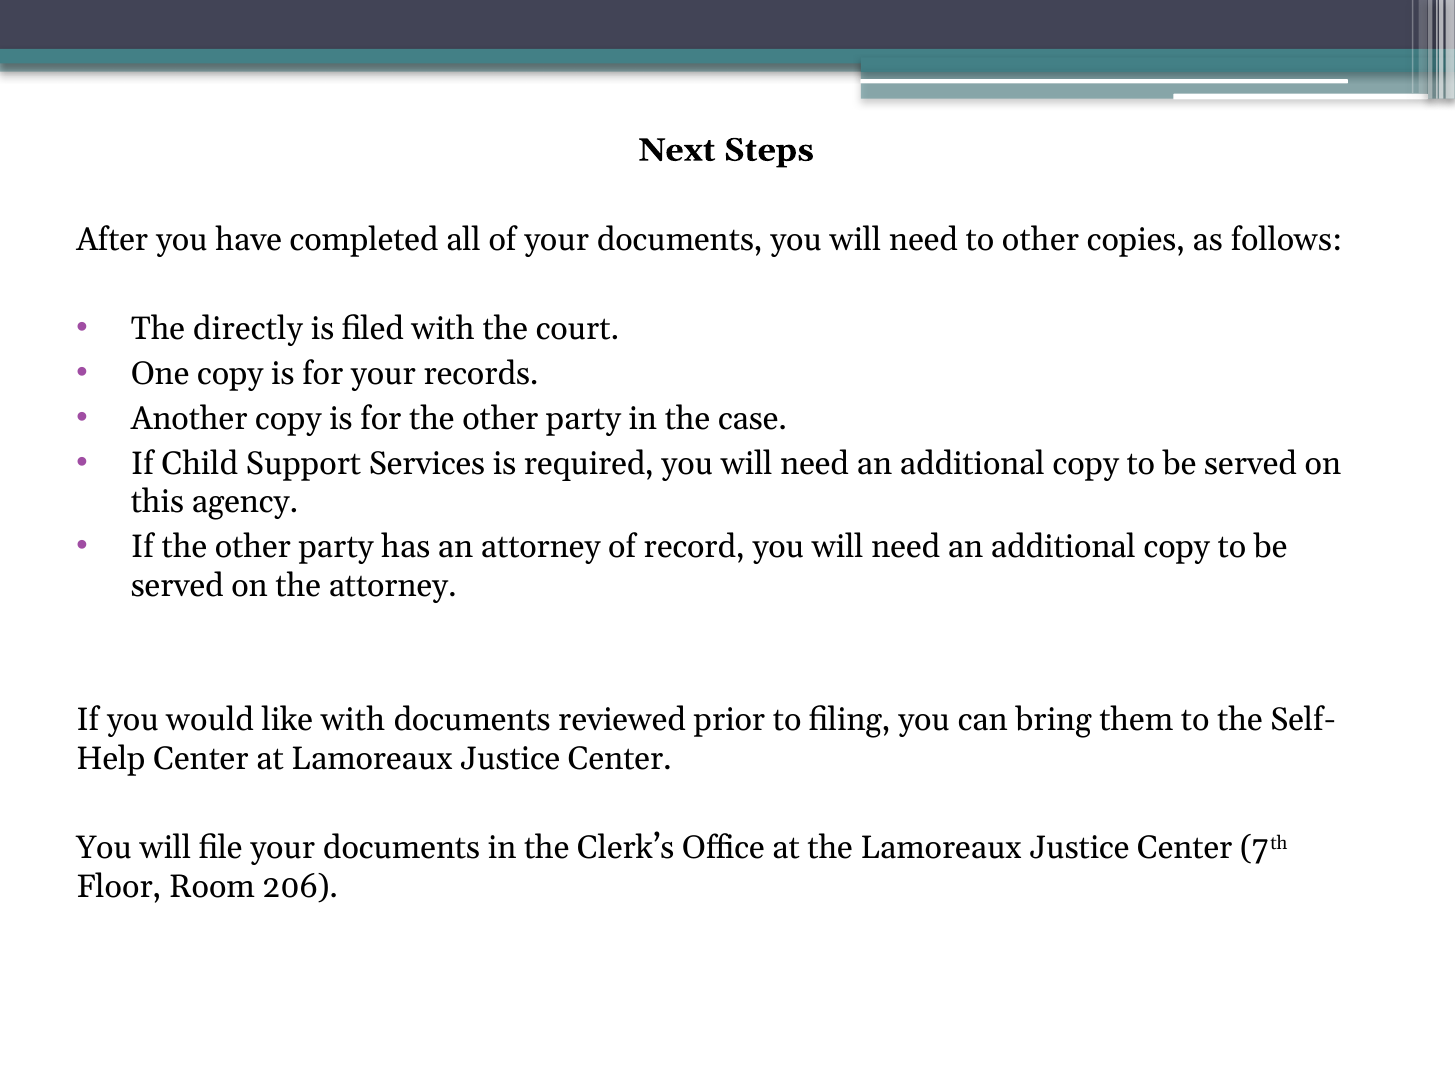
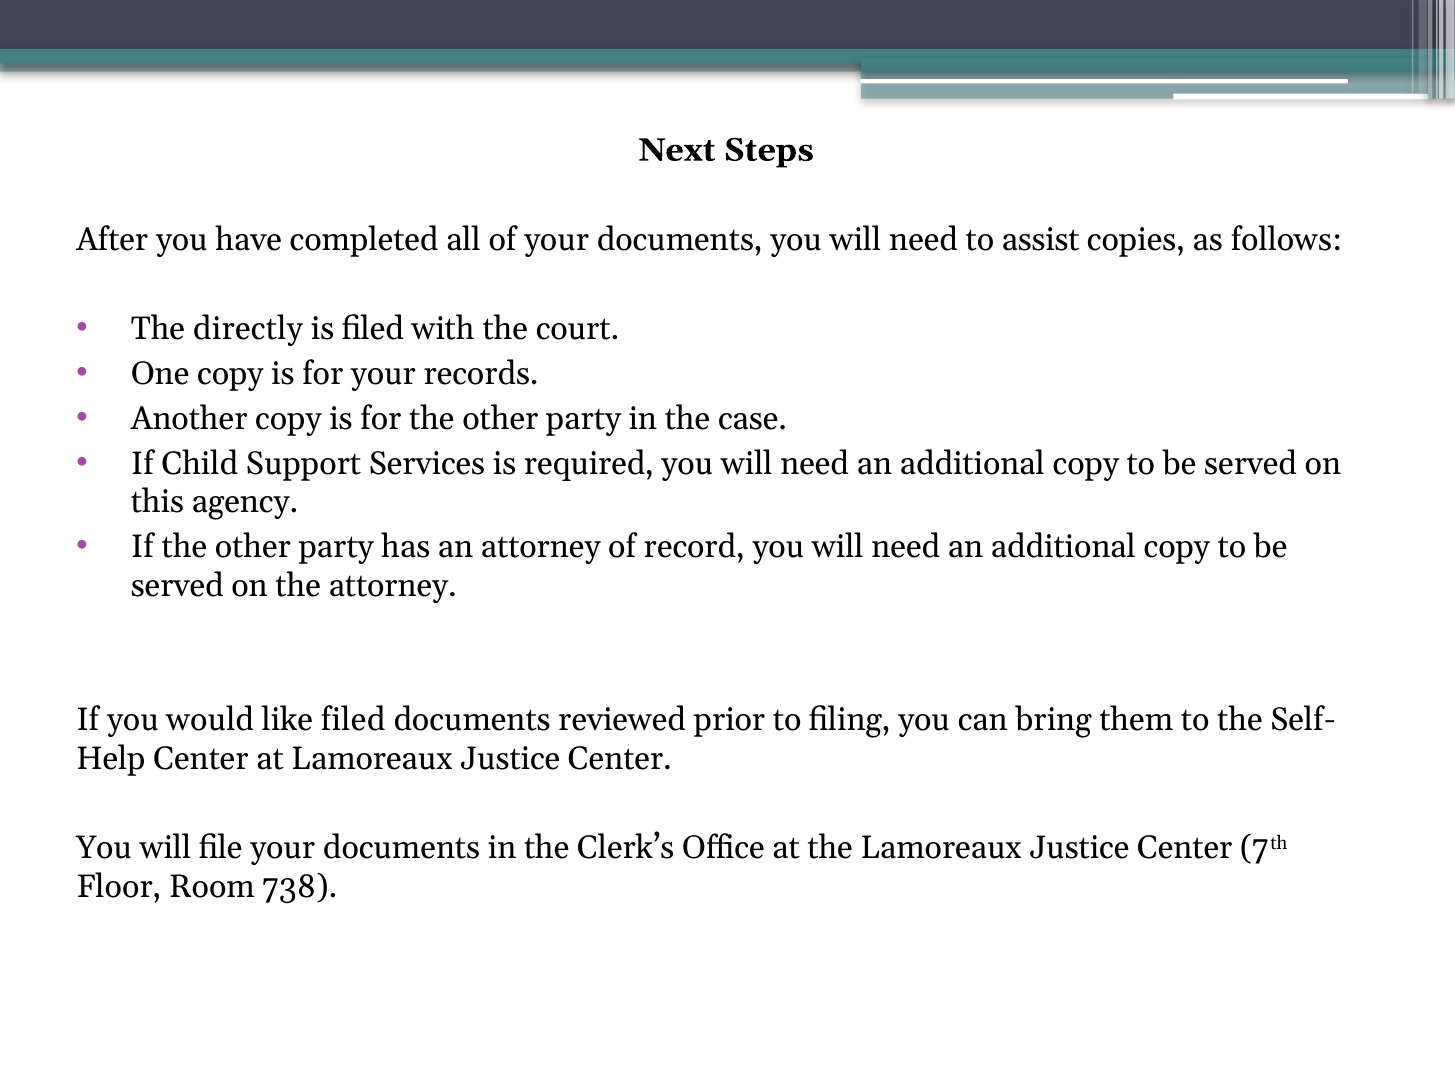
to other: other -> assist (1041, 240)
like with: with -> filed (353, 720)
206: 206 -> 738 (300, 887)
